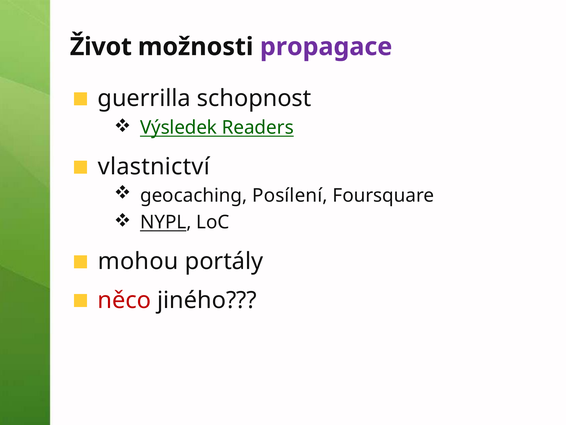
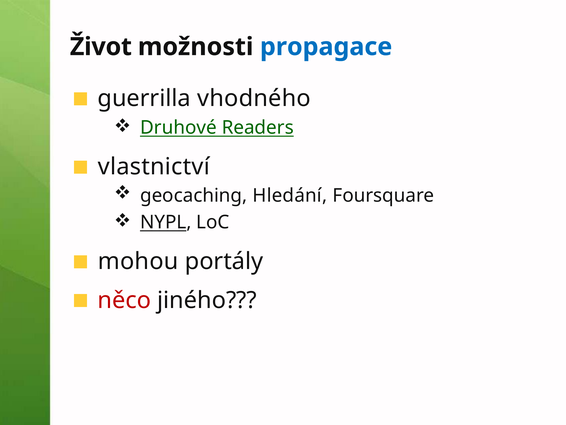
propagace colour: purple -> blue (326, 47)
schopnost: schopnost -> vhodného (254, 98)
Výsledek: Výsledek -> Druhové (178, 127)
Posílení: Posílení -> Hledání (290, 196)
